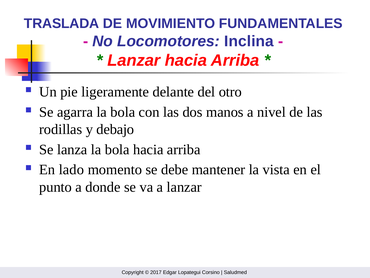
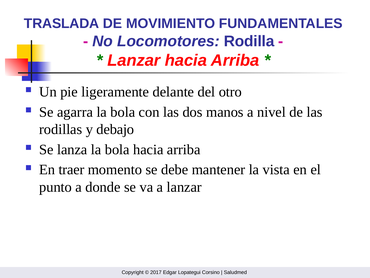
Inclina: Inclina -> Rodilla (249, 41)
lado: lado -> traer (72, 169)
